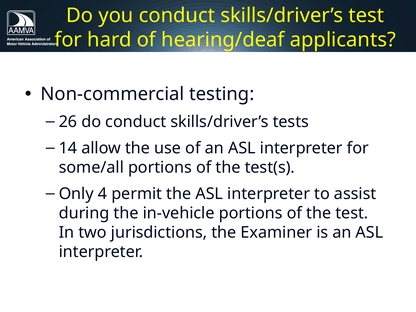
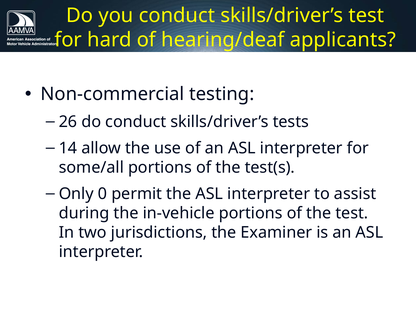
4: 4 -> 0 (103, 194)
